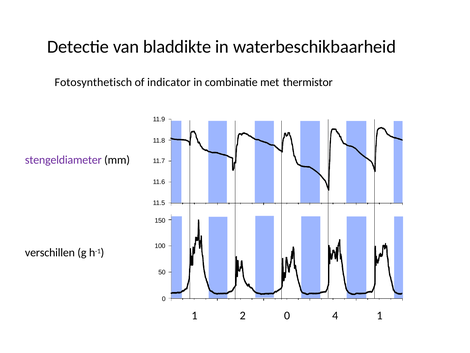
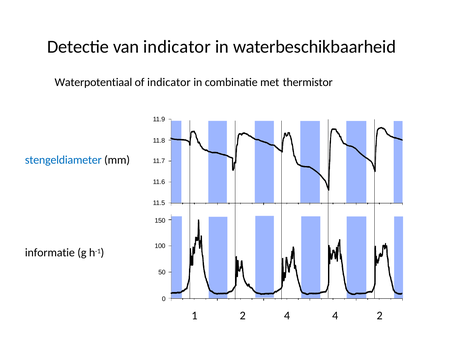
van bladdikte: bladdikte -> indicator (177, 47)
Fotosynthetisch: Fotosynthetisch -> Waterpotentiaal (93, 82)
stengeldiameter colour: purple -> blue (63, 160)
verschillen: verschillen -> informatie (50, 252)
2 0: 0 -> 4 (287, 315)
4 1: 1 -> 2 (380, 315)
